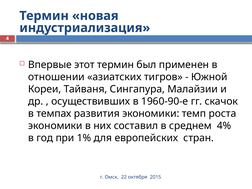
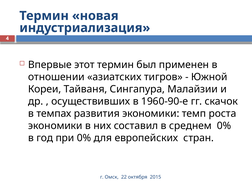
среднем 4%: 4% -> 0% (224, 126)
при 1%: 1% -> 0% (84, 138)
